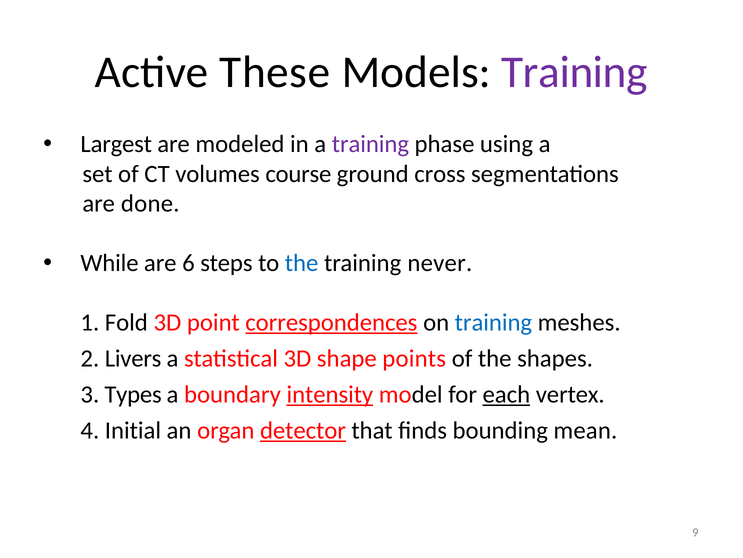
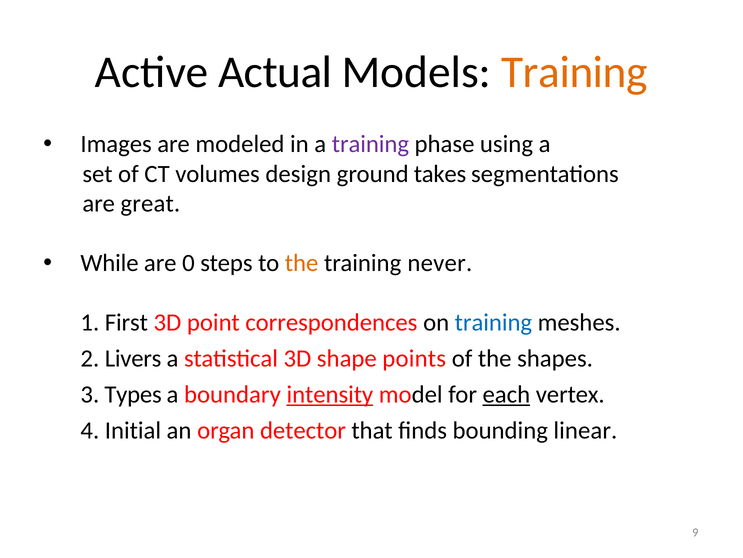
These: These -> Actual (275, 72)
Training colour: purple -> orange (574, 72)
Largest: Largest -> Images (116, 144)
course: course -> design (298, 174)
cross: cross -> takes (440, 174)
done: done -> great (150, 203)
6: 6 -> 0 (188, 263)
the colour: blue -> orange (302, 263)
Fold: Fold -> First (126, 322)
correspondences underline: present -> none (331, 322)
detector underline: present -> none (303, 430)
mean: mean -> linear (585, 430)
